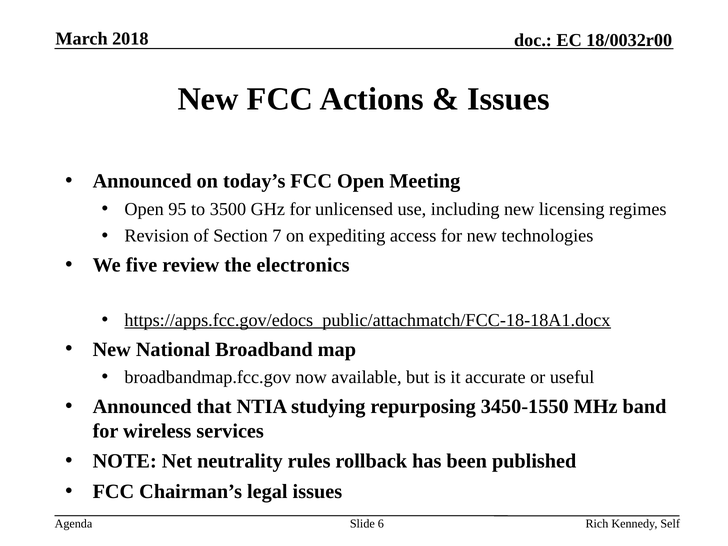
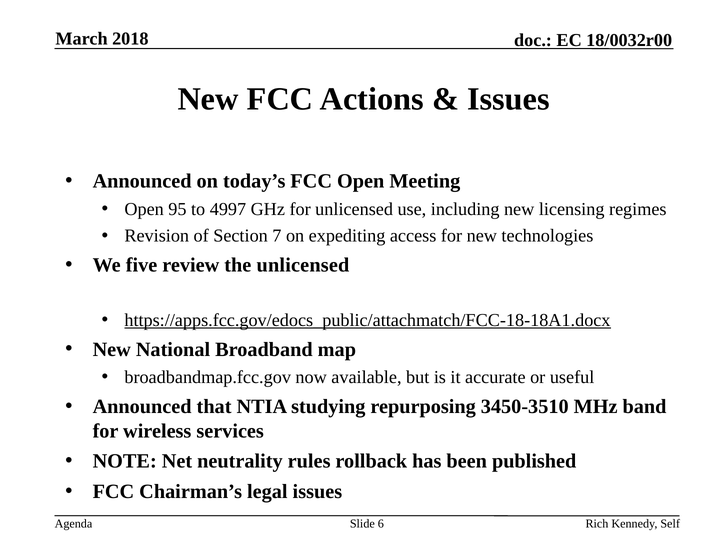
3500: 3500 -> 4997 (228, 209)
the electronics: electronics -> unlicensed (303, 265)
3450-1550: 3450-1550 -> 3450-3510 (525, 407)
